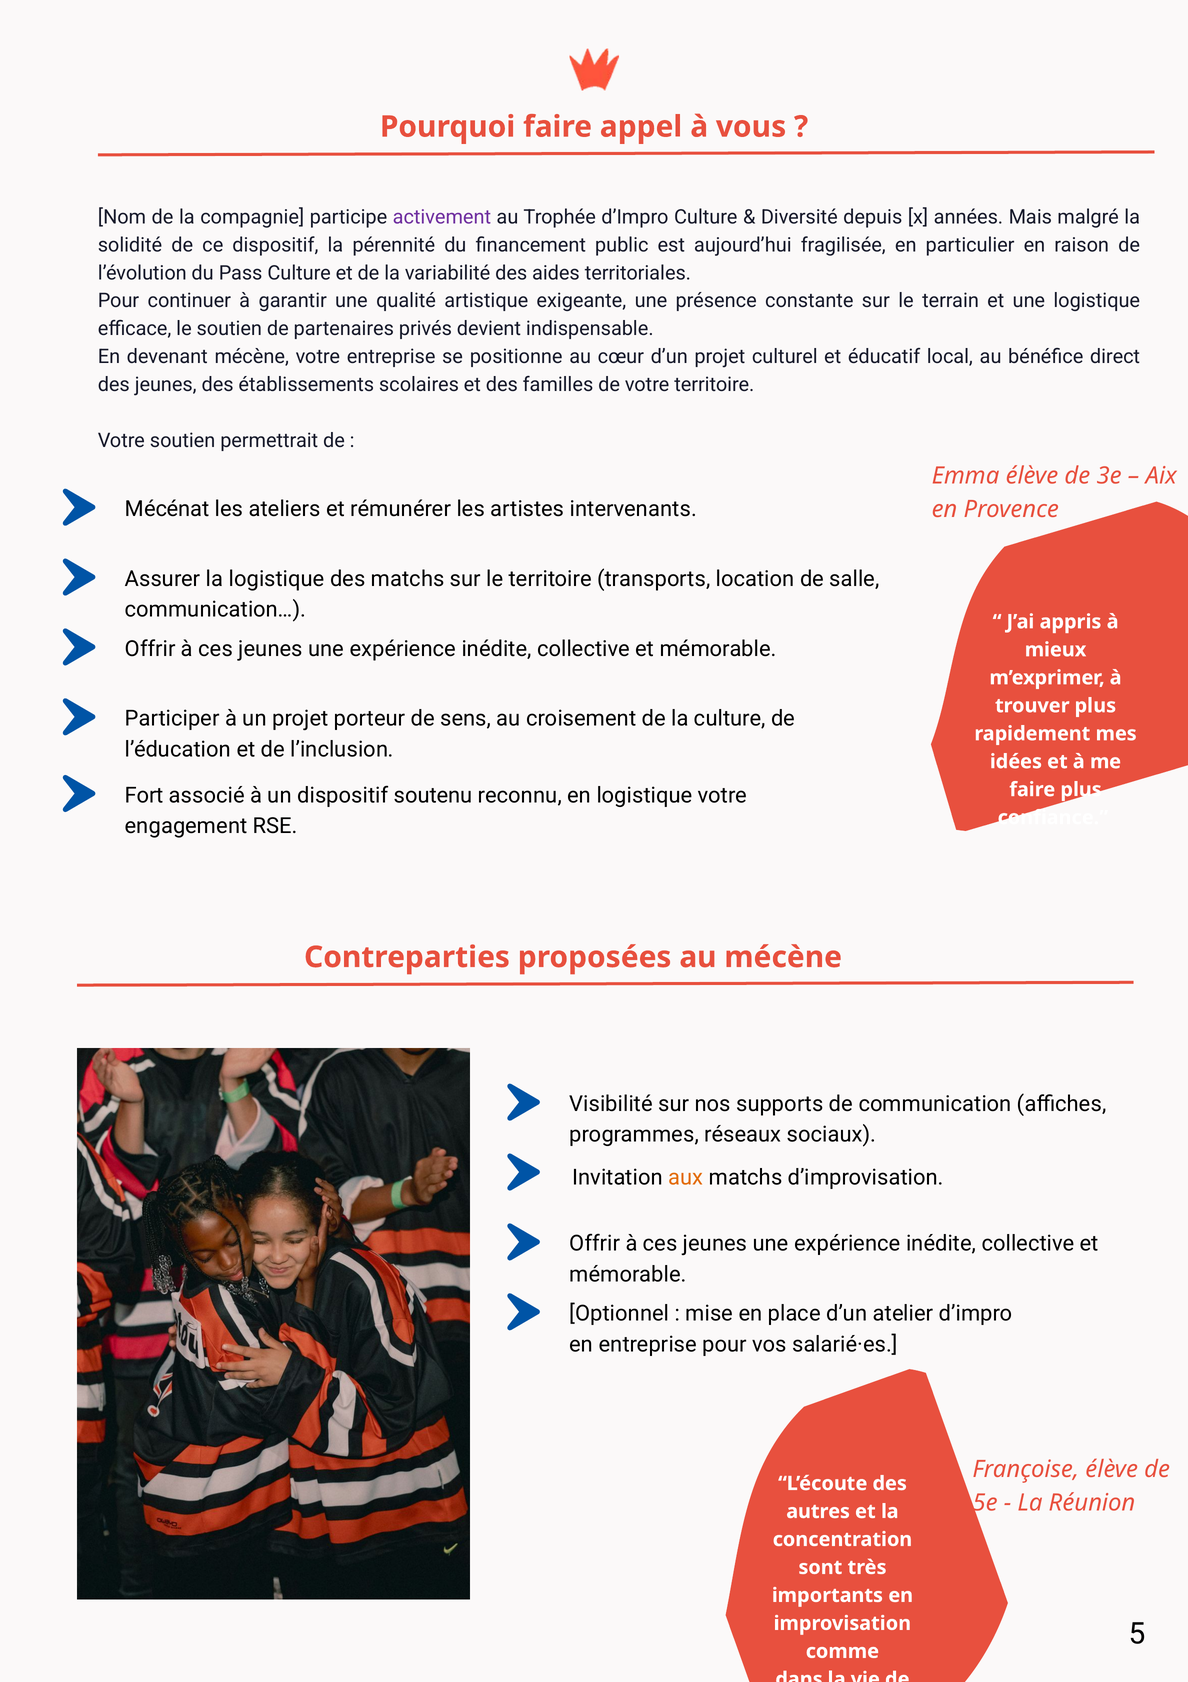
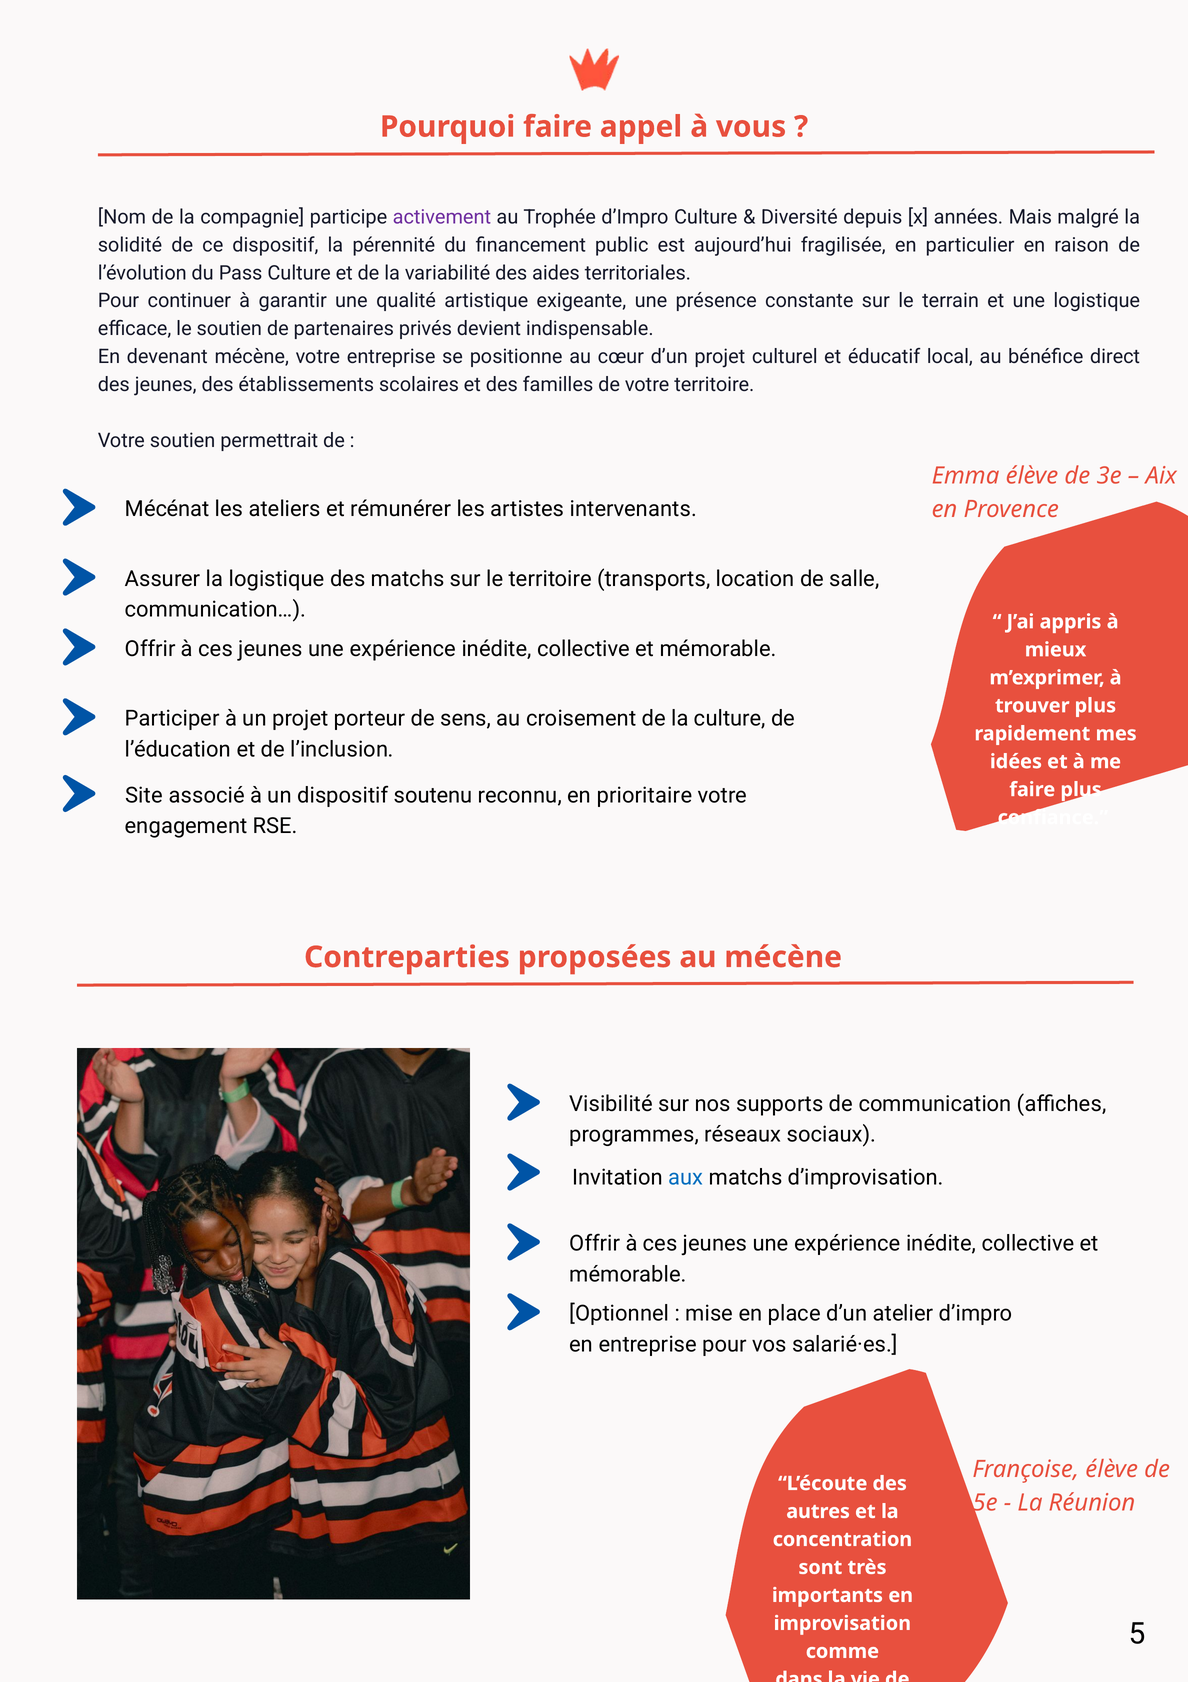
Fort: Fort -> Site (144, 795)
en logistique: logistique -> prioritaire (644, 795)
aux colour: orange -> blue (686, 1177)
